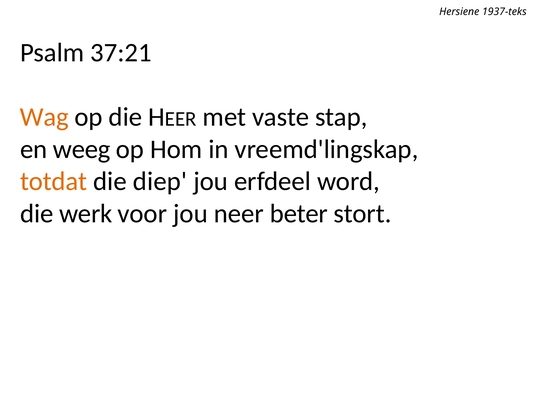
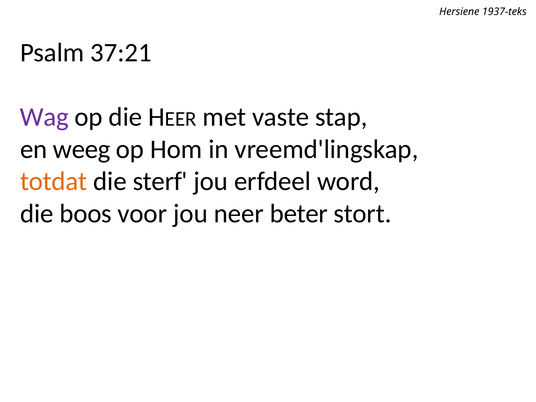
Wag colour: orange -> purple (44, 117)
diep: diep -> sterf (160, 181)
werk: werk -> boos (86, 214)
